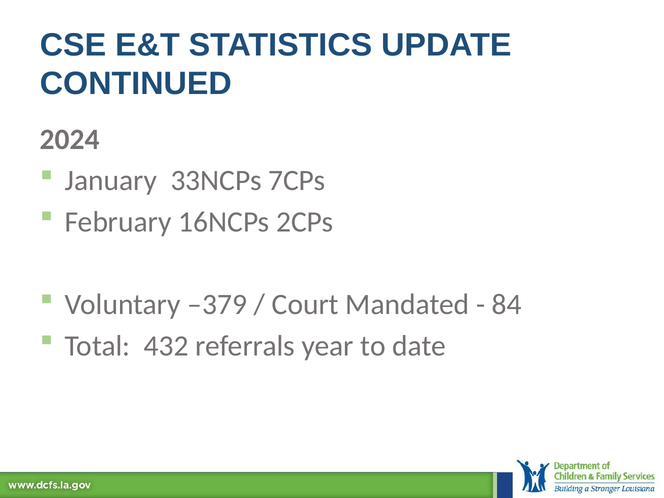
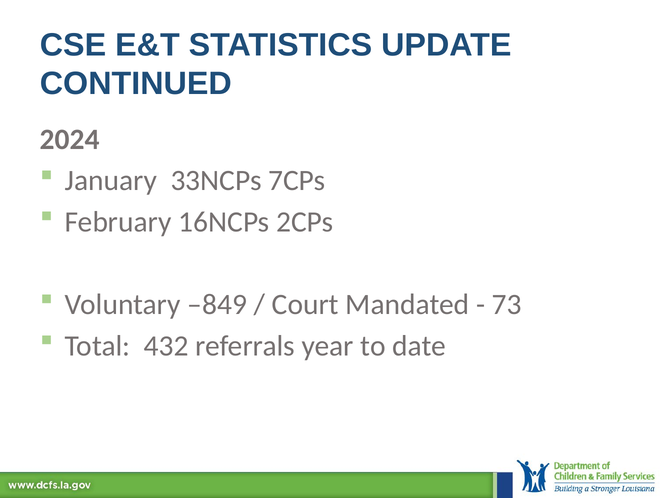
–379: –379 -> –849 (217, 305)
84: 84 -> 73 (507, 305)
